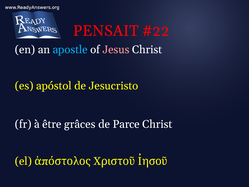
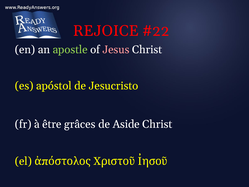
PENSAIT: PENSAIT -> REJOICE (106, 31)
apostle colour: light blue -> light green (70, 50)
Parce: Parce -> Aside (126, 124)
